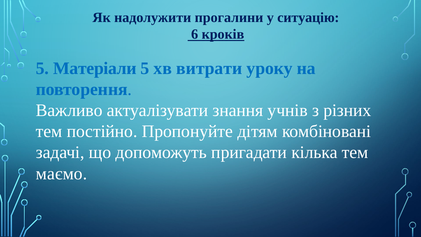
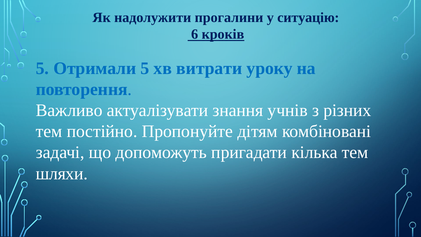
Матеріали: Матеріали -> Отримали (95, 68)
маємо: маємо -> шляхи (62, 173)
